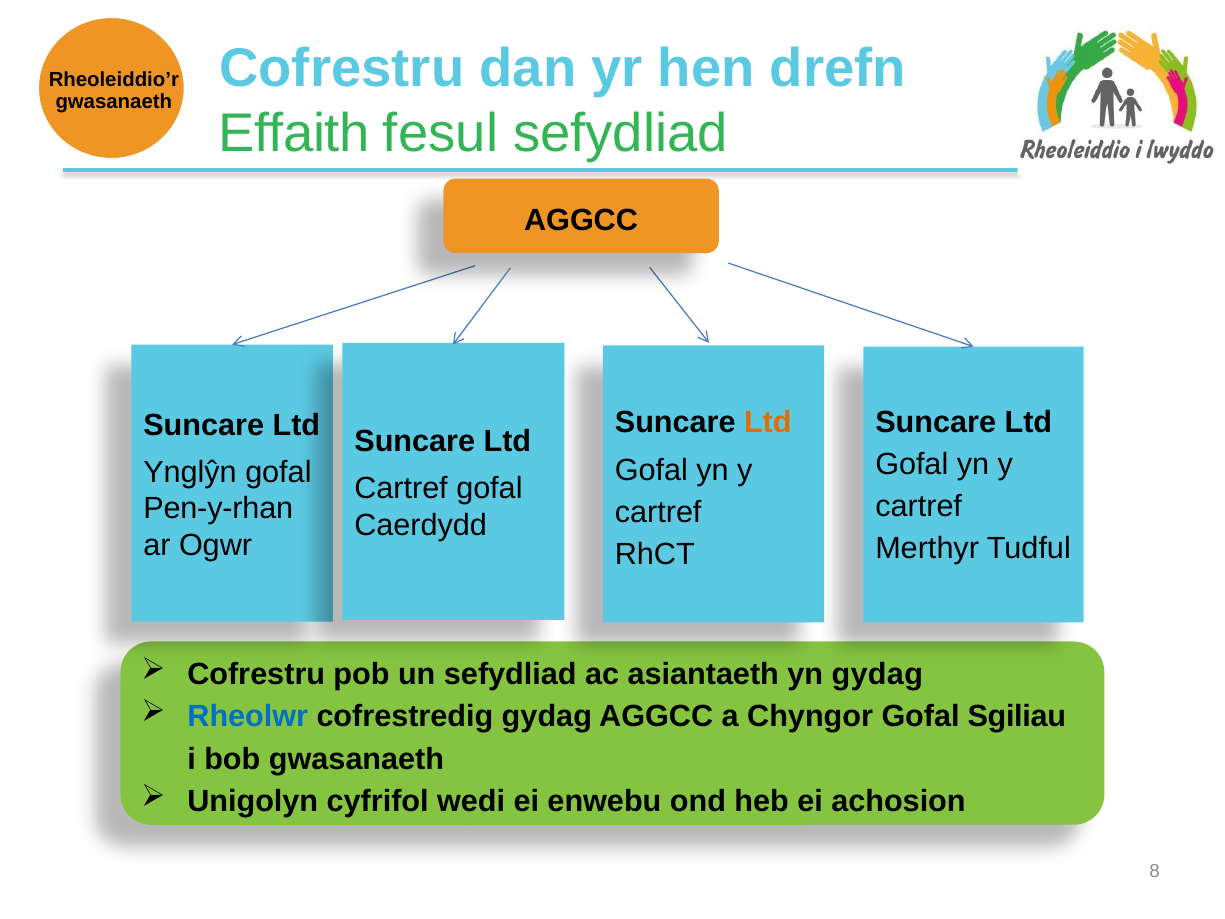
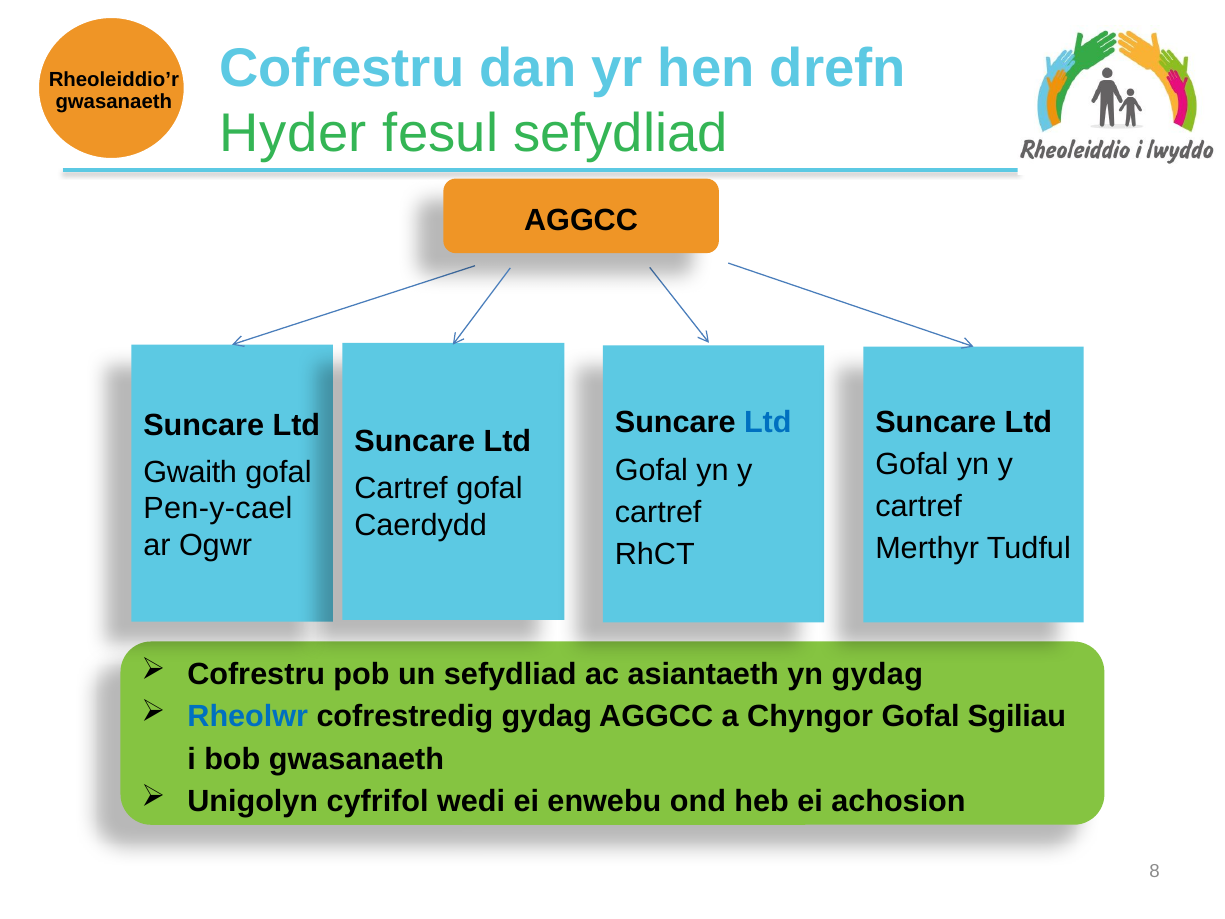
Effaith: Effaith -> Hyder (293, 134)
Ltd colour: orange -> blue (768, 423)
Ynglŷn: Ynglŷn -> Gwaith (190, 472)
Pen-y-rhan: Pen-y-rhan -> Pen-y-cael (218, 509)
